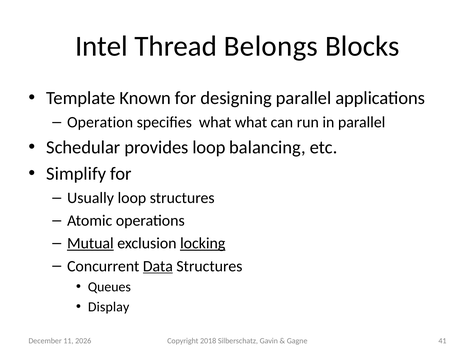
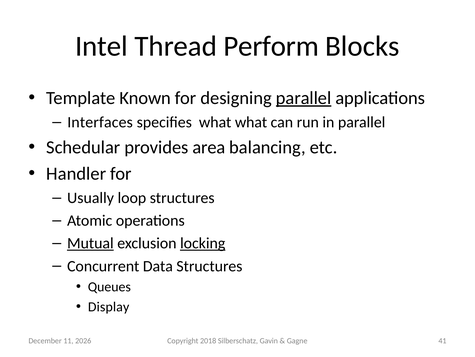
Belongs: Belongs -> Perform (271, 46)
parallel underline: none -> present (304, 98)
Operation: Operation -> Interfaces (100, 122)
provides loop: loop -> area (209, 147)
Simplify: Simplify -> Handler (76, 173)
Data underline: present -> none (158, 266)
